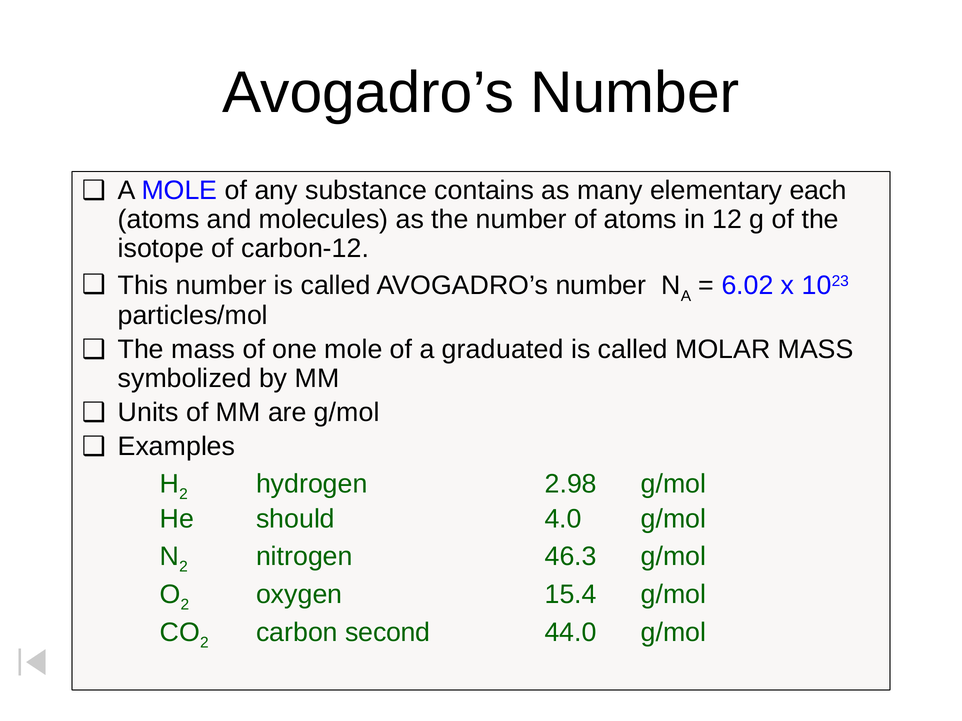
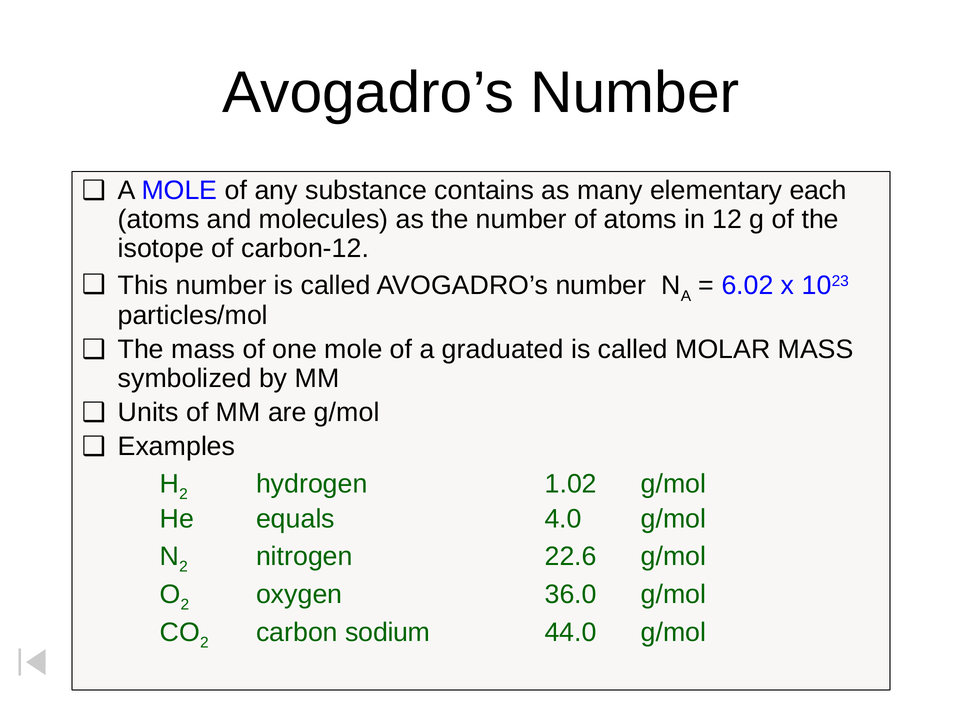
2.98: 2.98 -> 1.02 (571, 484)
should: should -> equals (295, 519)
46.3: 46.3 -> 22.6 (571, 557)
15.4: 15.4 -> 36.0 (571, 595)
second: second -> sodium (388, 633)
